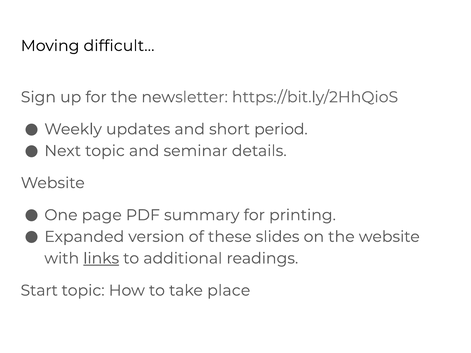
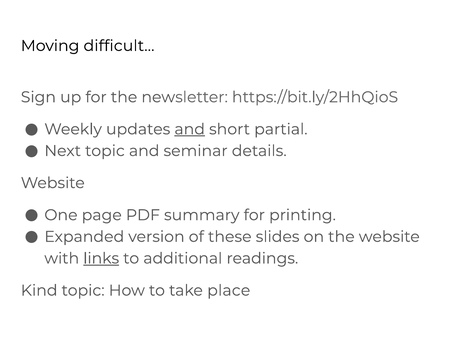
and underline: none -> present (190, 129)
period: period -> partial (281, 129)
Start: Start -> Kind (39, 291)
